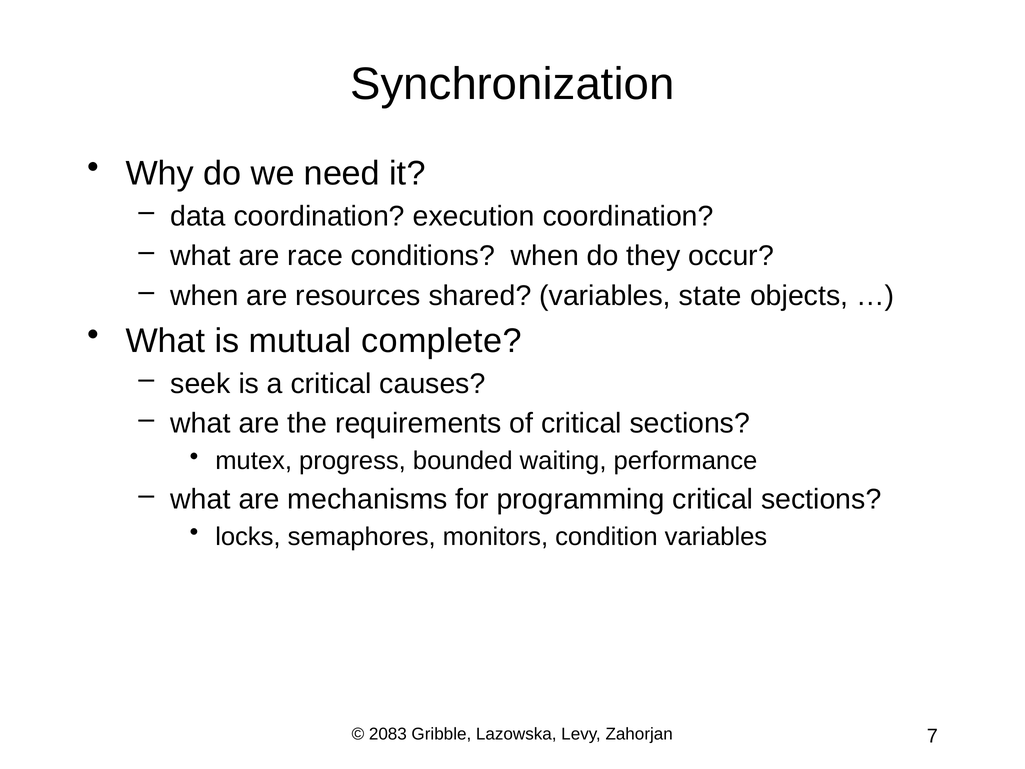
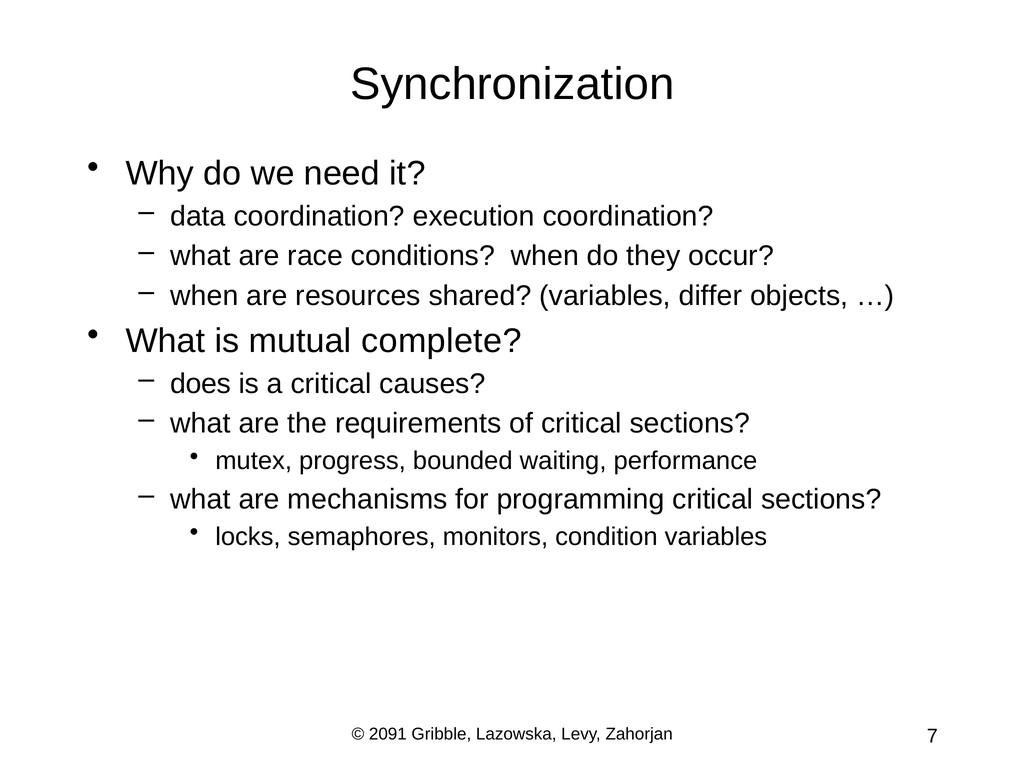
state: state -> differ (710, 296)
seek: seek -> does (201, 384)
2083: 2083 -> 2091 (388, 734)
